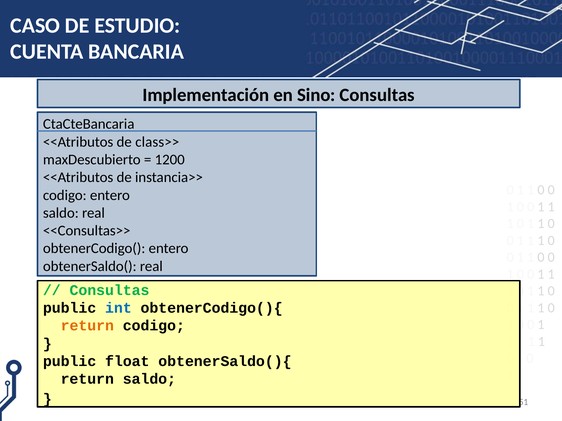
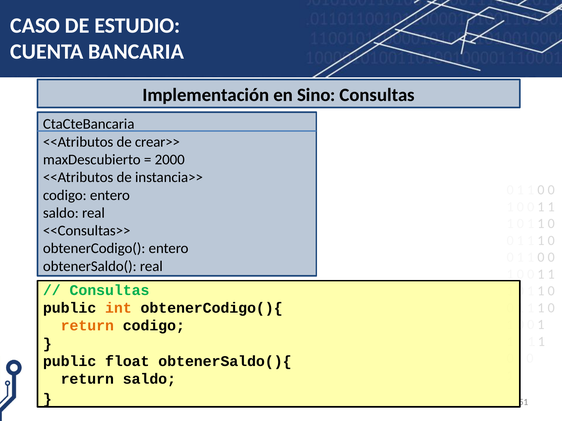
class>>: class>> -> crear>> (157, 142)
1200: 1200 -> 2000 (170, 160)
int colour: blue -> orange (118, 308)
